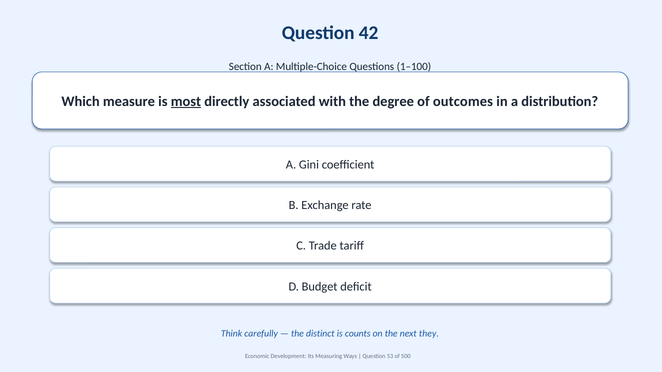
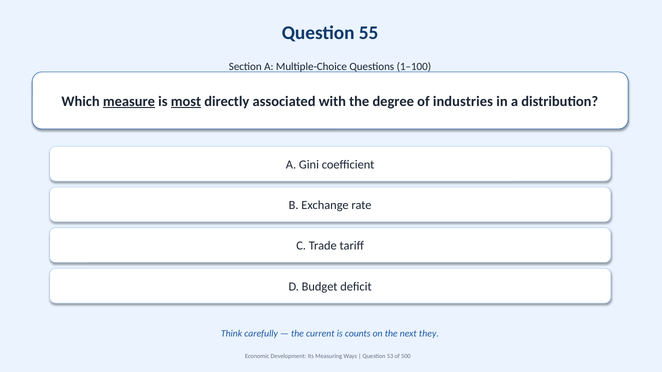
42: 42 -> 55 (369, 33)
measure underline: none -> present (129, 102)
outcomes: outcomes -> industries (463, 102)
distinct: distinct -> current (320, 334)
